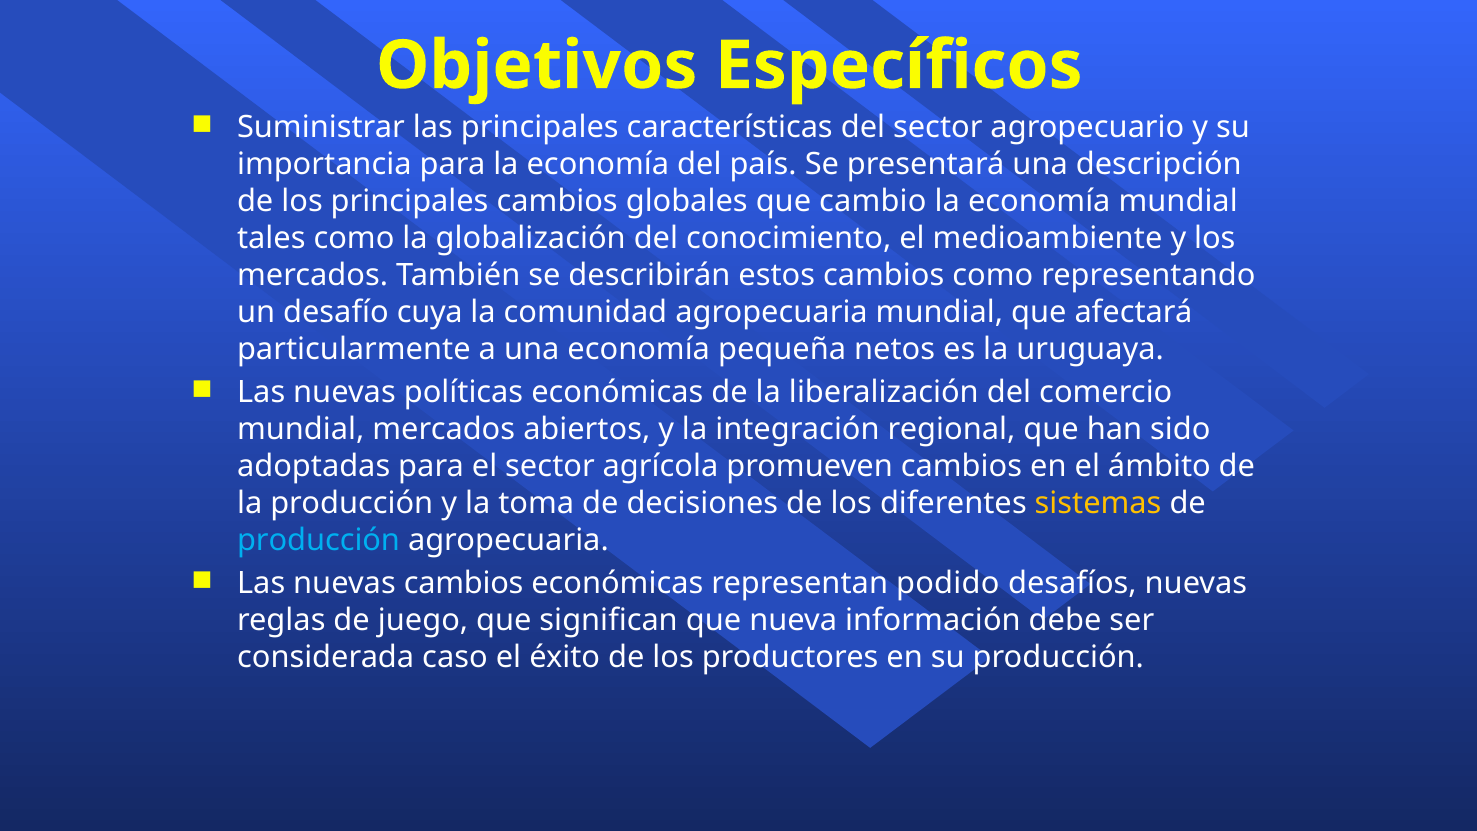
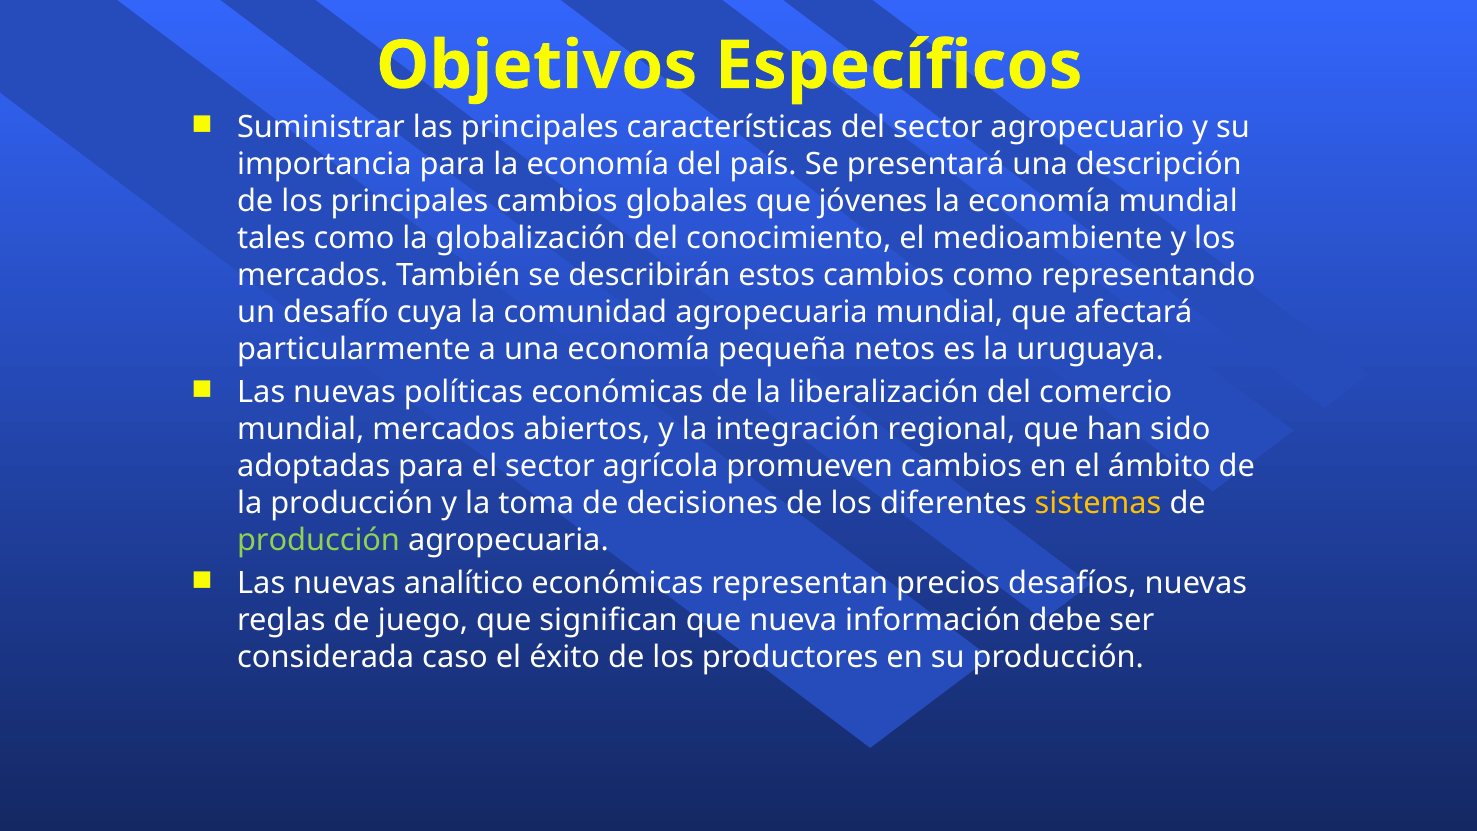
cambio: cambio -> jóvenes (873, 201)
producción colour: light blue -> light green (319, 540)
nuevas cambios: cambios -> analítico (464, 583)
podido: podido -> precios (948, 583)
